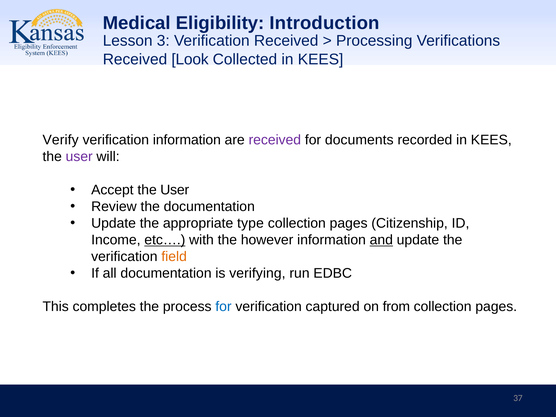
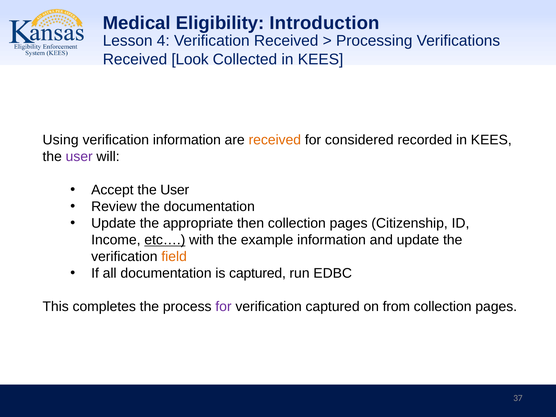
3: 3 -> 4 (163, 41)
Verify: Verify -> Using (61, 140)
received colour: purple -> orange (275, 140)
documents: documents -> considered (359, 140)
type: type -> then (251, 223)
however: however -> example (267, 240)
and underline: present -> none (381, 240)
is verifying: verifying -> captured (258, 273)
for colour: blue -> purple (223, 307)
